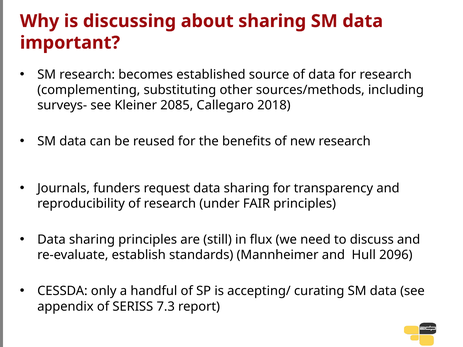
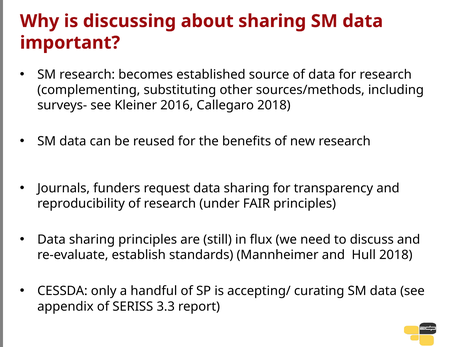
2085: 2085 -> 2016 (177, 105)
Hull 2096: 2096 -> 2018 (396, 255)
7.3: 7.3 -> 3.3 (166, 307)
